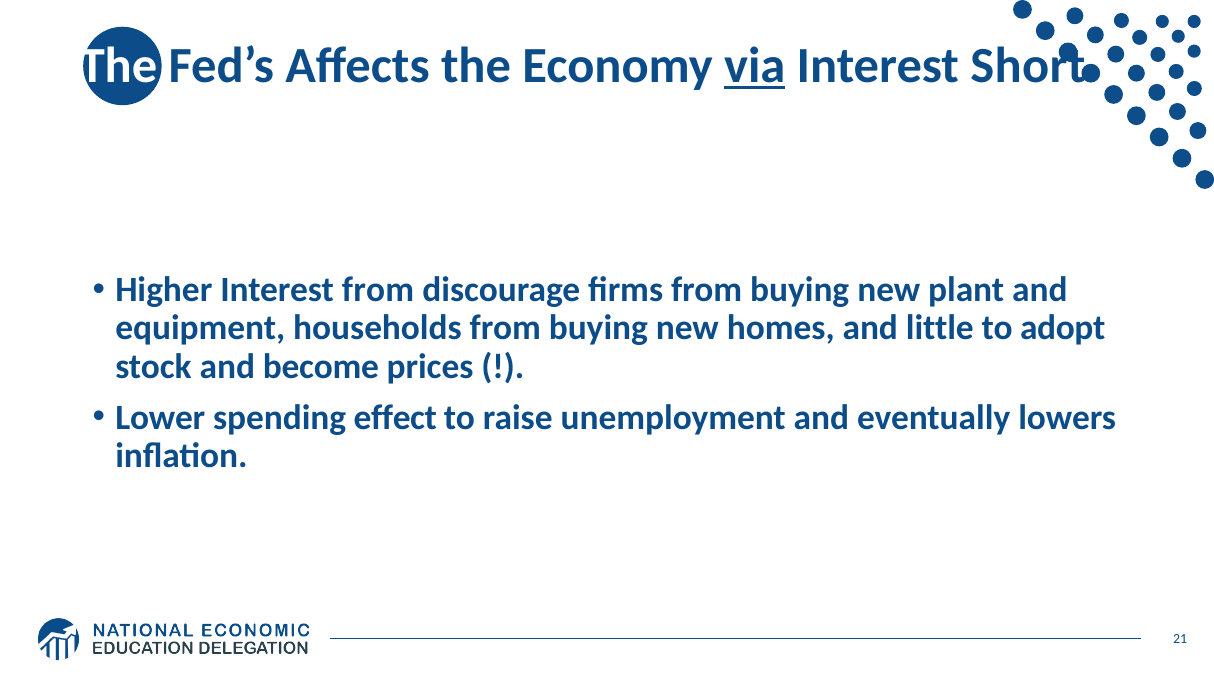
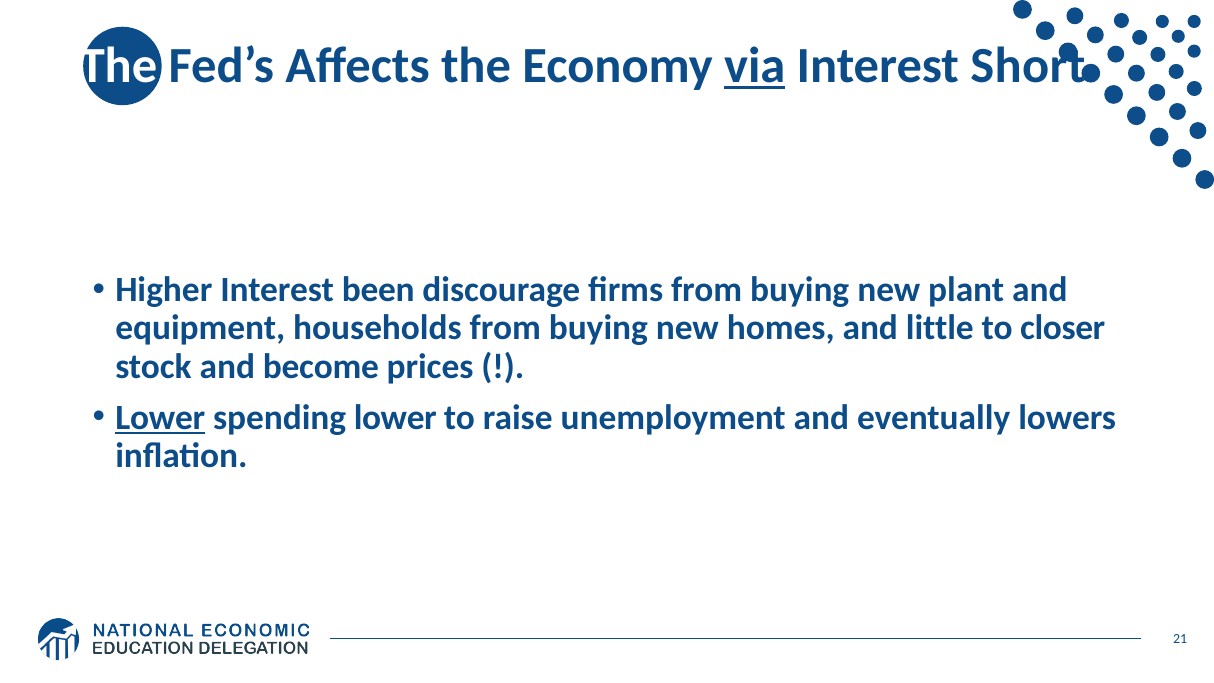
Interest from: from -> been (378, 290)
adopt: adopt -> closer (1063, 328)
Lower underline: none -> present (160, 417)
spending effect: effect -> lower (395, 417)
